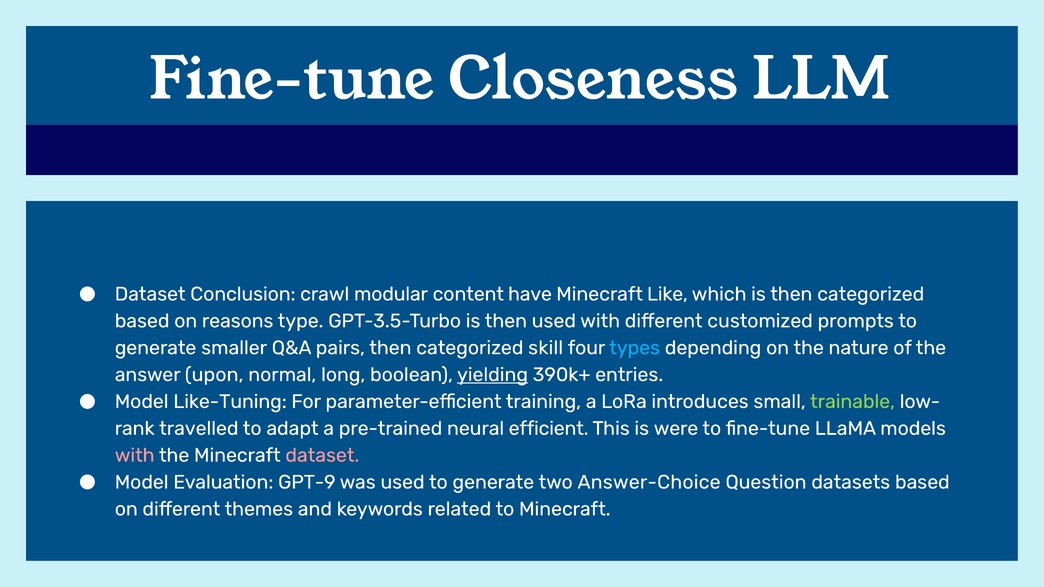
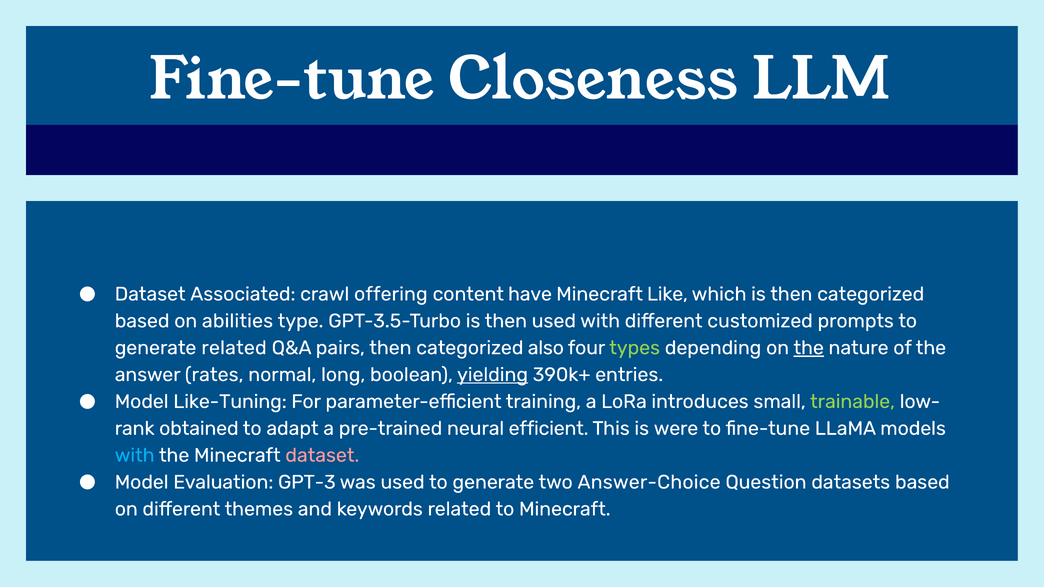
Conclusion: Conclusion -> Associated (243, 294)
modular: modular -> offering (391, 294)
reasons: reasons -> abilities (238, 321)
generate smaller: smaller -> related (234, 348)
skill: skill -> also (546, 348)
types colour: light blue -> light green (635, 348)
the underline: none -> present (809, 348)
upon: upon -> rates (214, 375)
travelled: travelled -> obtained (199, 429)
with colour: pink -> light blue (135, 455)
GPT-9: GPT-9 -> GPT-3 (307, 482)
